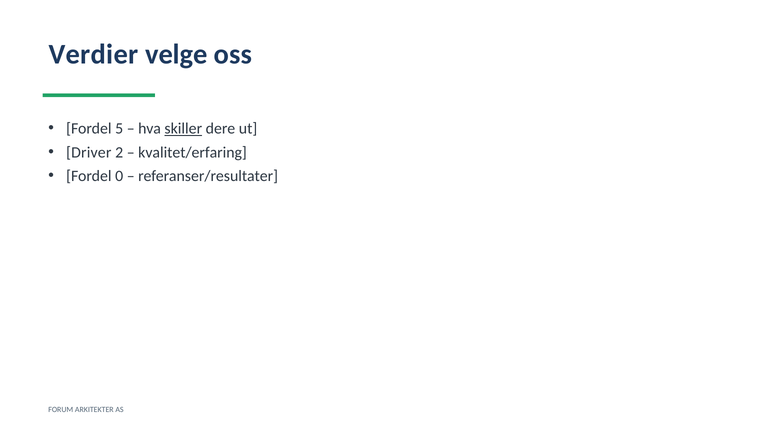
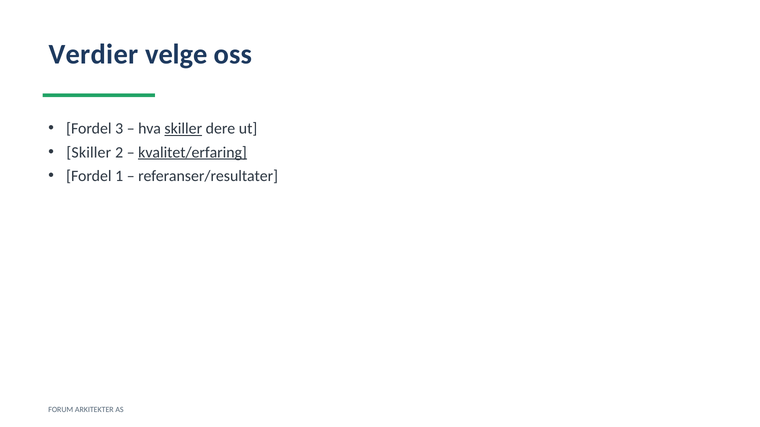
5: 5 -> 3 (119, 129)
Driver: Driver -> Skiller (89, 152)
kvalitet/erfaring underline: none -> present (193, 152)
0: 0 -> 1 (119, 176)
